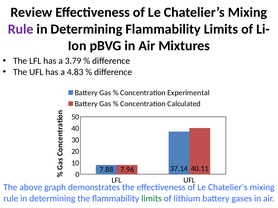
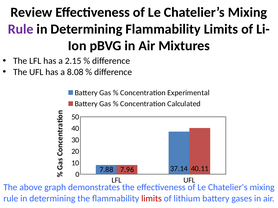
3.79: 3.79 -> 2.15 (73, 61)
4.83: 4.83 -> 8.08 (75, 72)
limits colour: green -> red (152, 199)
